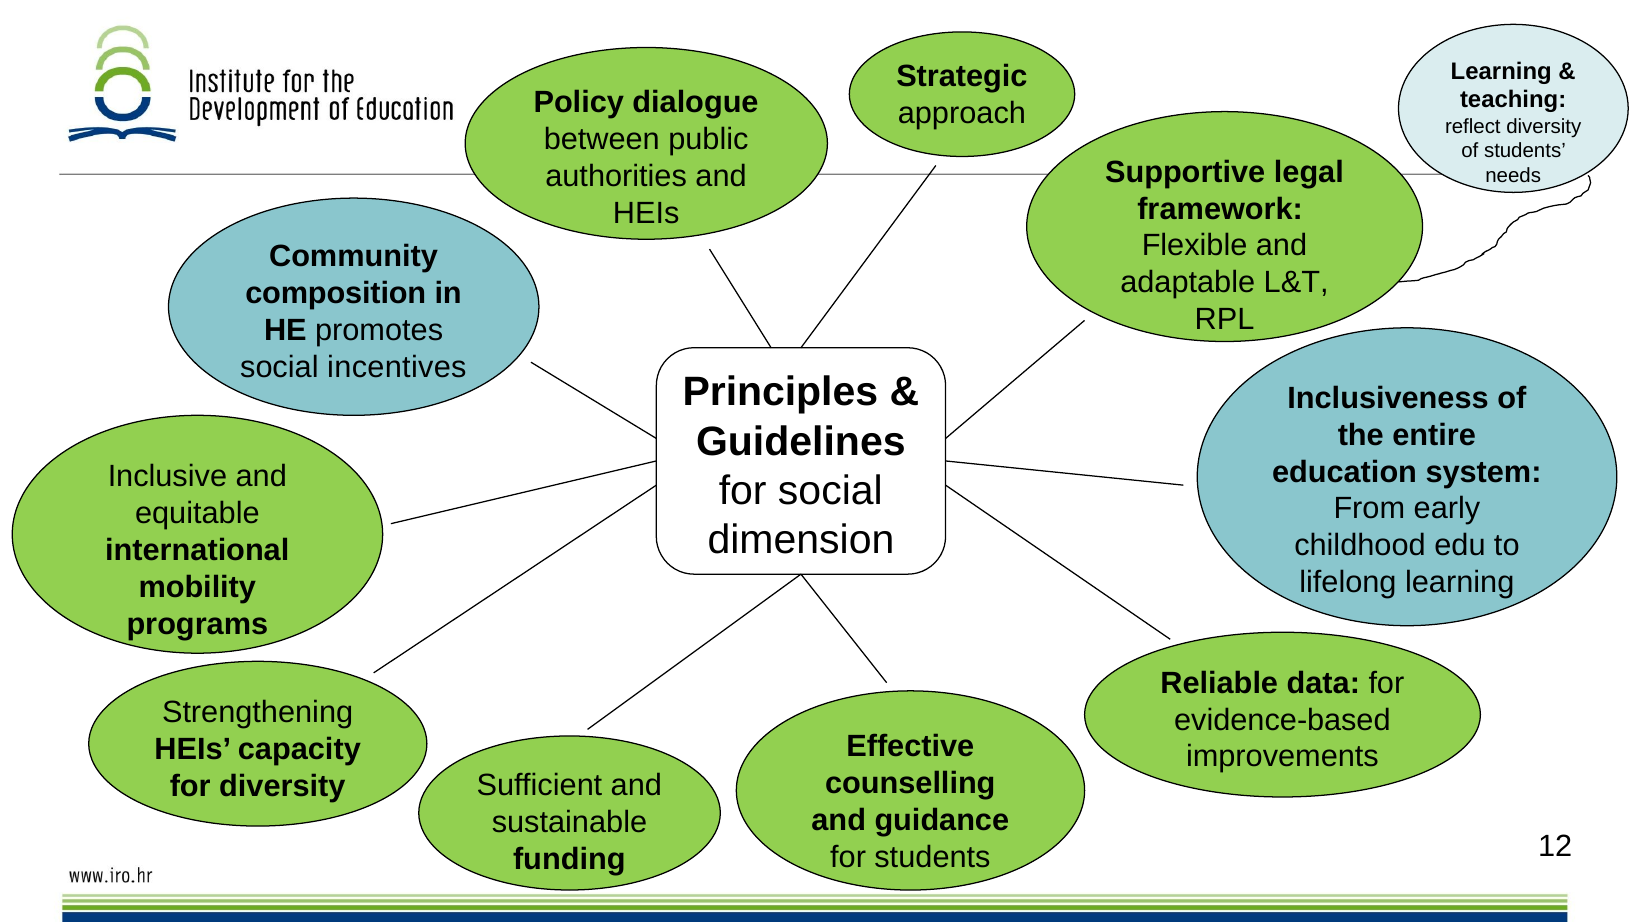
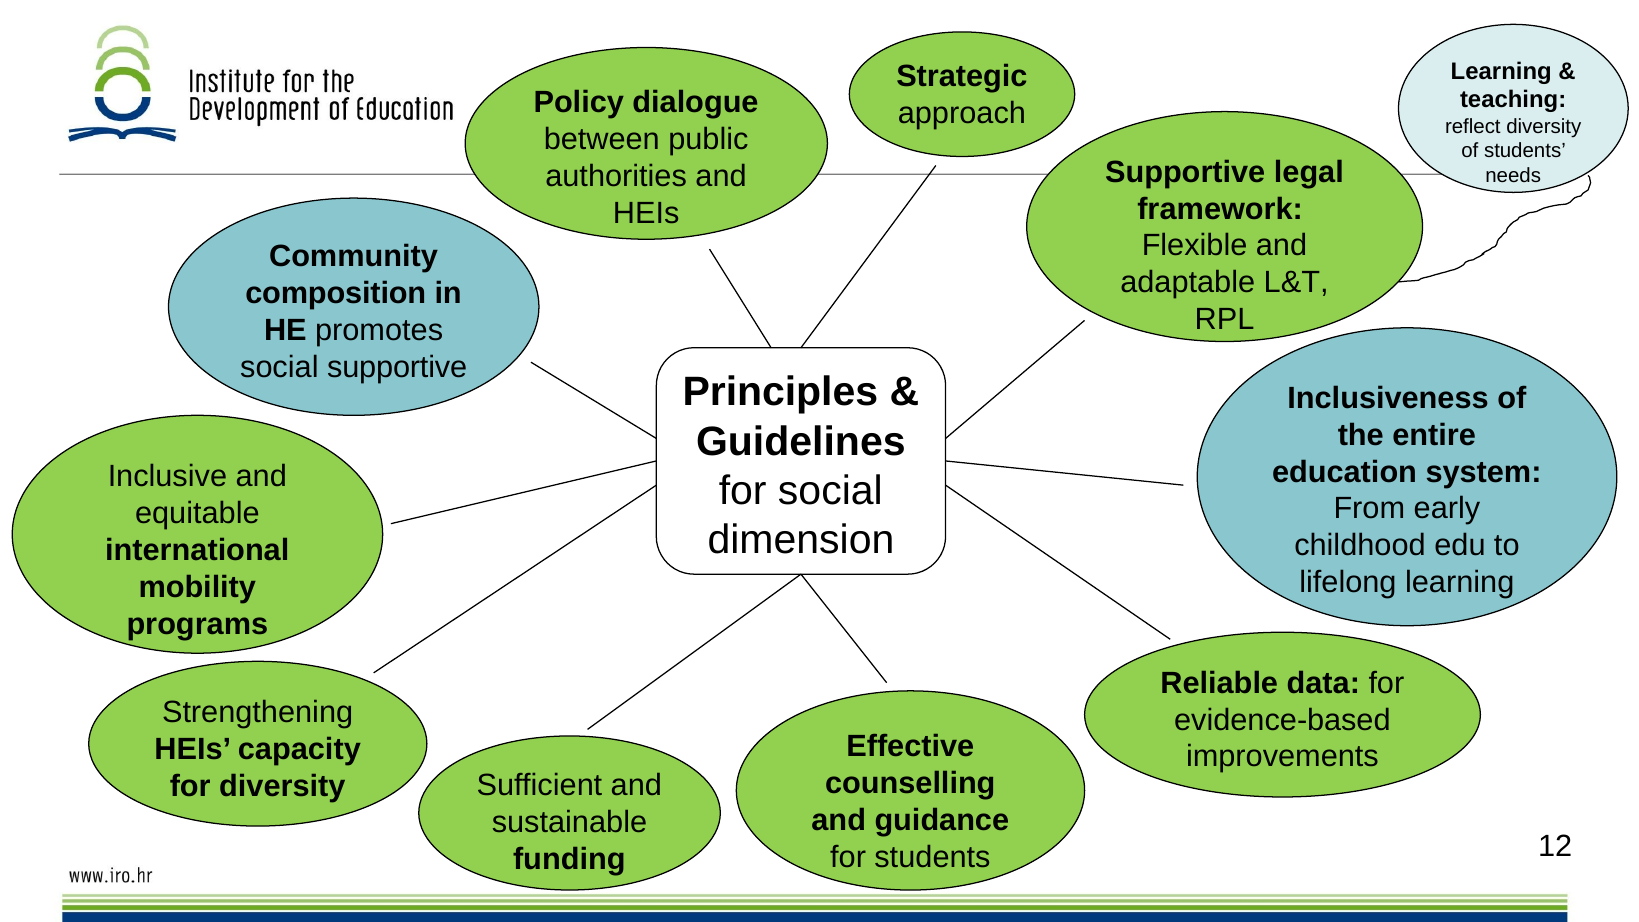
social incentives: incentives -> supportive (397, 367)
